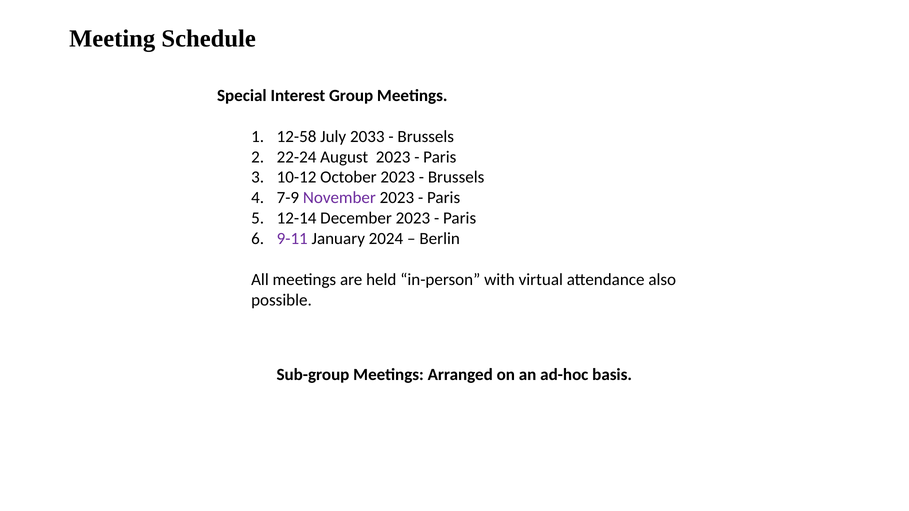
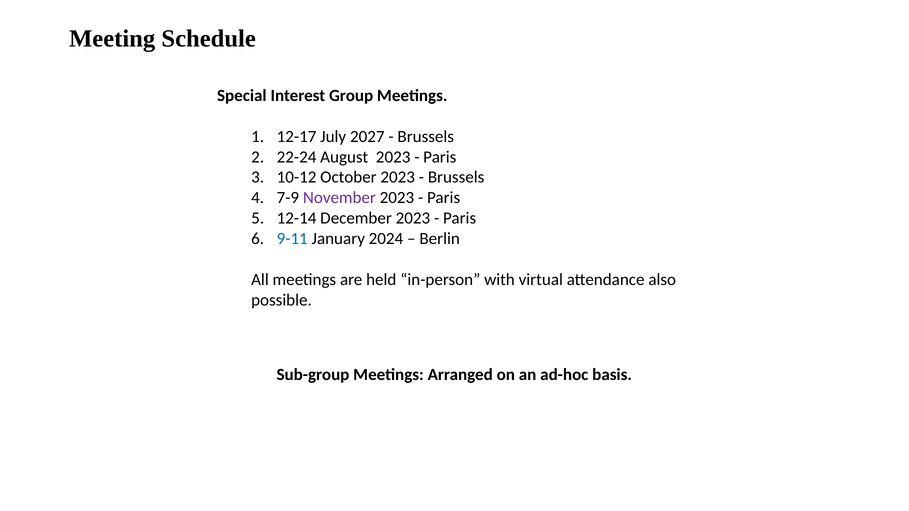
12-58: 12-58 -> 12-17 (297, 137)
2033: 2033 -> 2027 (367, 137)
9-11 colour: purple -> blue (292, 239)
